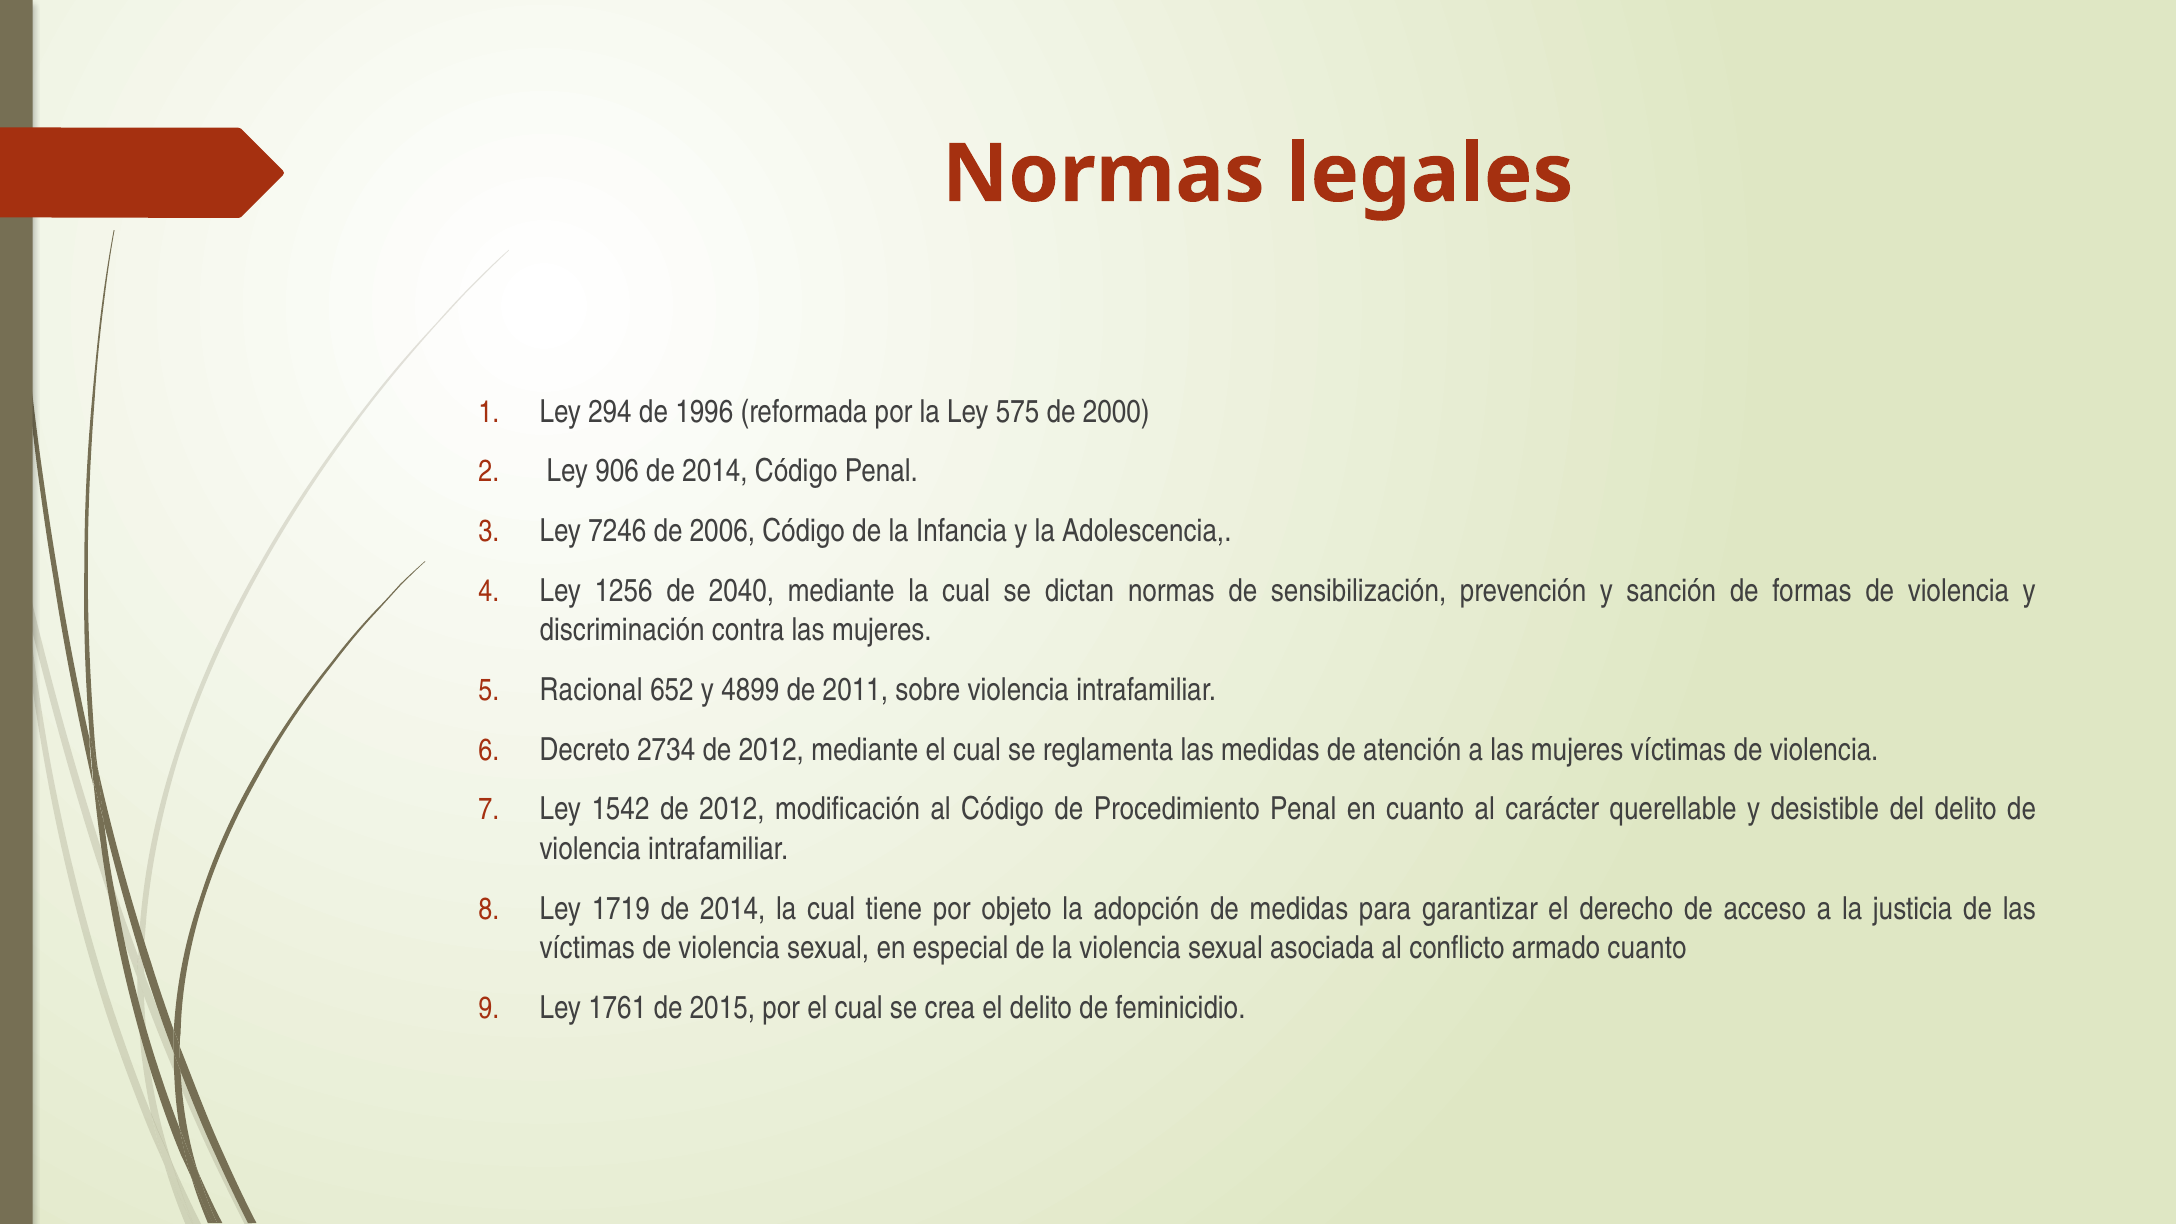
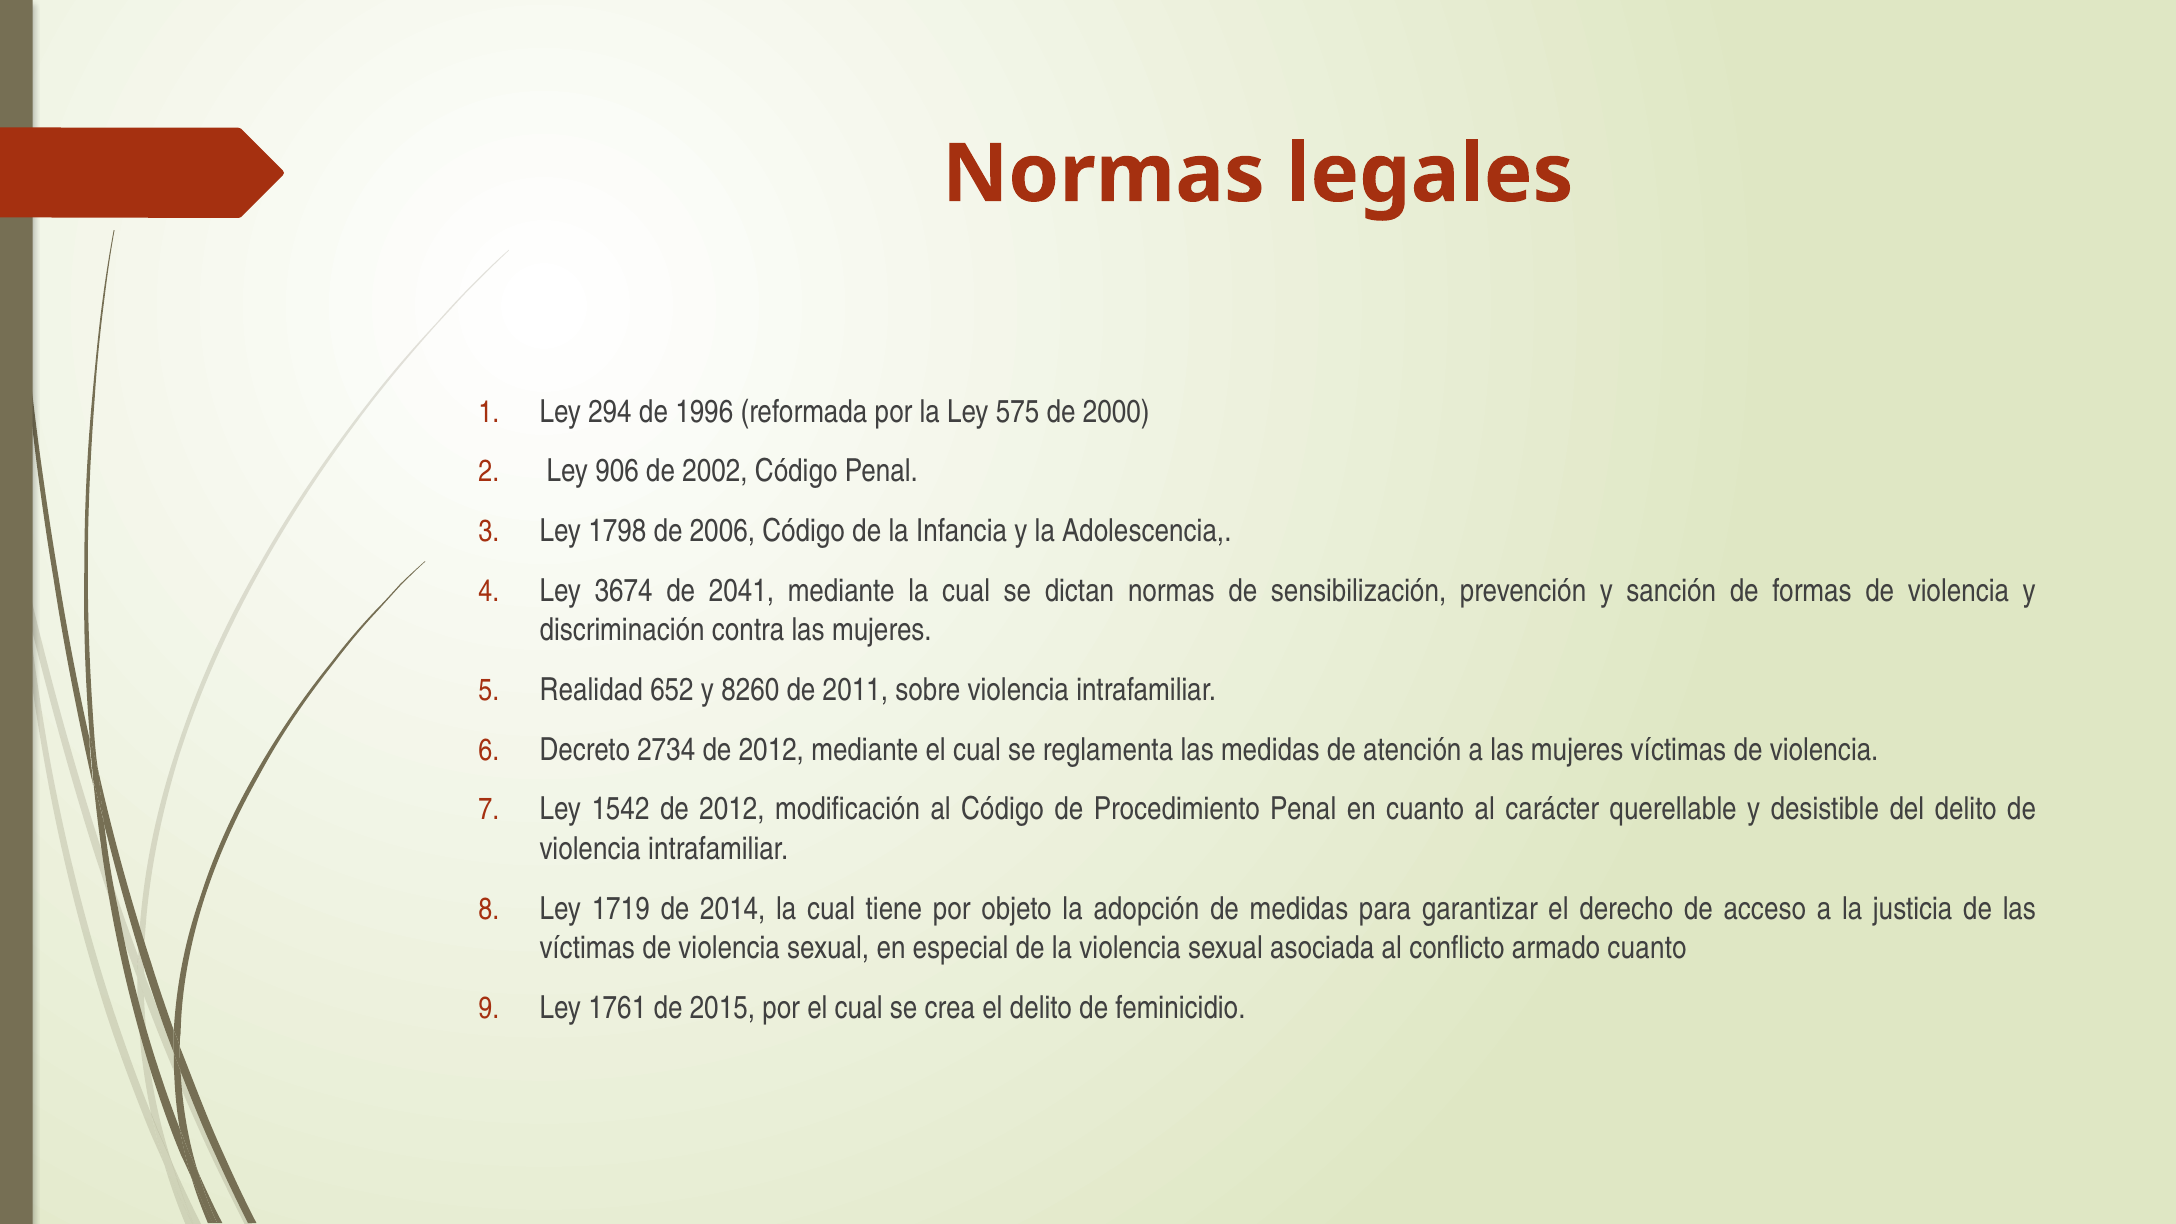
906 de 2014: 2014 -> 2002 (715, 471)
7246: 7246 -> 1798 (617, 531)
1256: 1256 -> 3674 (624, 591)
2040: 2040 -> 2041 (741, 591)
Racional: Racional -> Realidad (591, 690)
4899: 4899 -> 8260 (750, 690)
